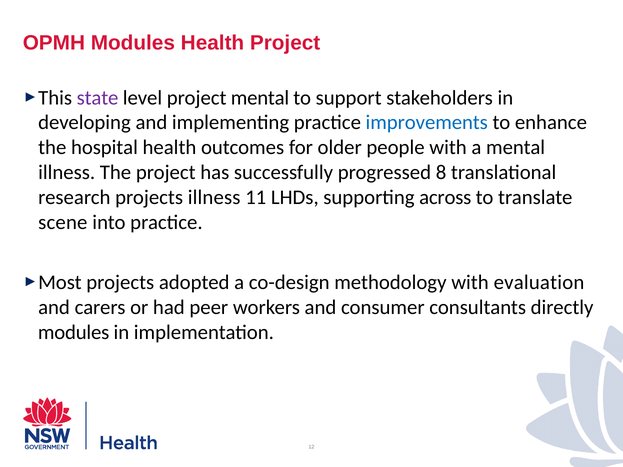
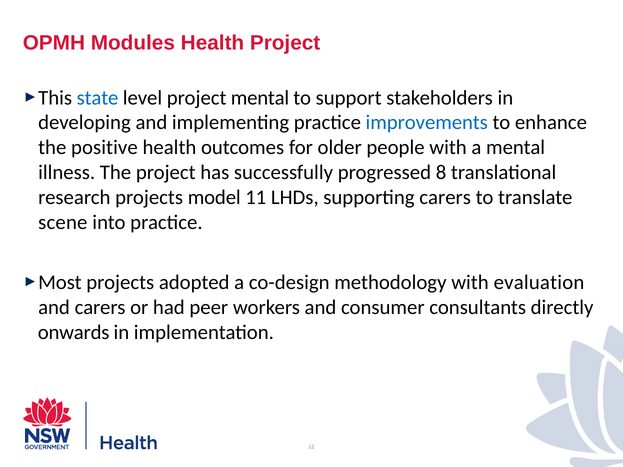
state colour: purple -> blue (98, 98)
hospital: hospital -> positive (104, 148)
projects illness: illness -> model (214, 197)
supporting across: across -> carers (445, 197)
modules: modules -> onwards (74, 332)
